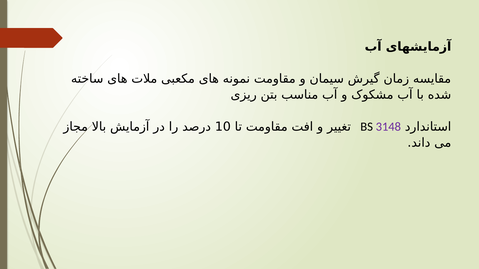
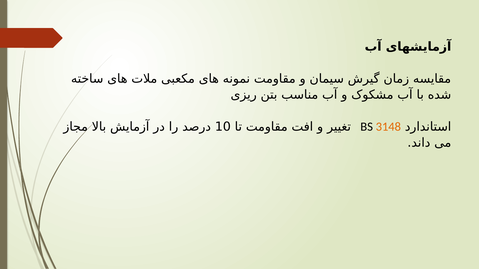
3148 colour: purple -> orange (388, 127)
